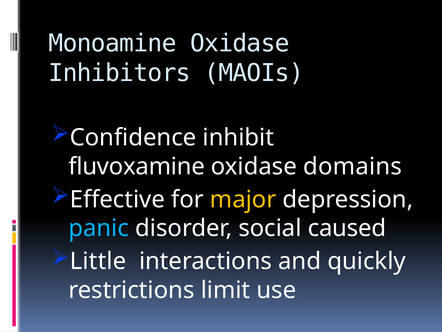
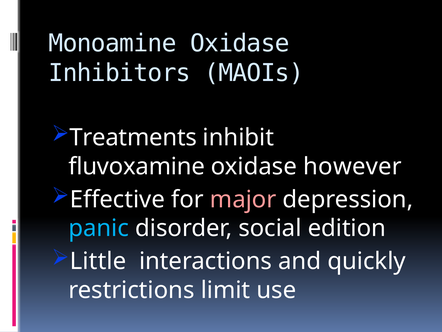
Confidence: Confidence -> Treatments (133, 137)
domains: domains -> however (353, 166)
major colour: yellow -> pink (243, 199)
caused: caused -> edition (347, 228)
